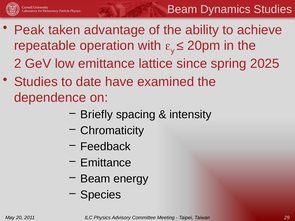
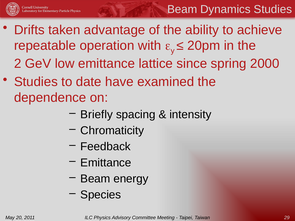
Peak: Peak -> Drifts (29, 30)
2025: 2025 -> 2000 (265, 64)
